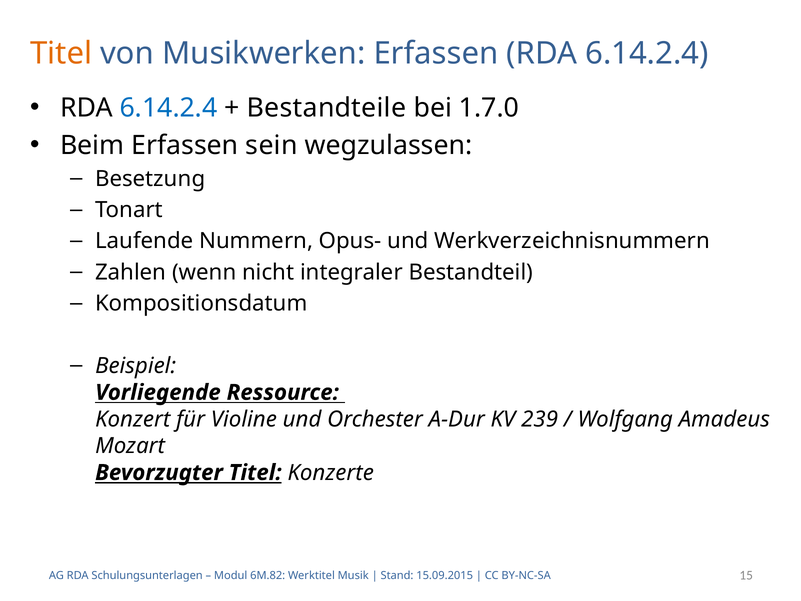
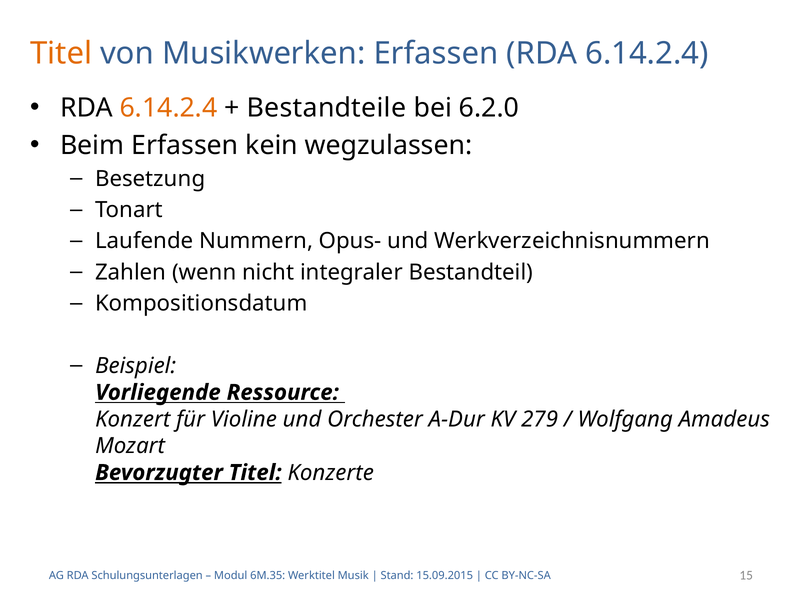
6.14.2.4 colour: blue -> orange (169, 108)
1.7.0: 1.7.0 -> 6.2.0 (489, 108)
sein: sein -> kein (272, 145)
239: 239 -> 279 (540, 419)
6M.82: 6M.82 -> 6M.35 (268, 575)
